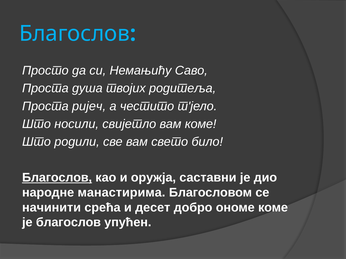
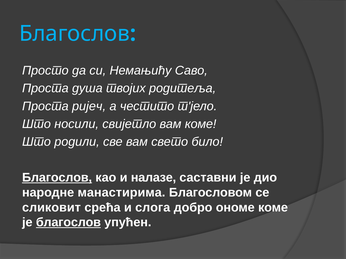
оружја: оружја -> налазе (153, 178)
начинити: начинити -> сликовит (51, 208)
десет: десет -> слога (153, 208)
благослов underline: none -> present (68, 223)
